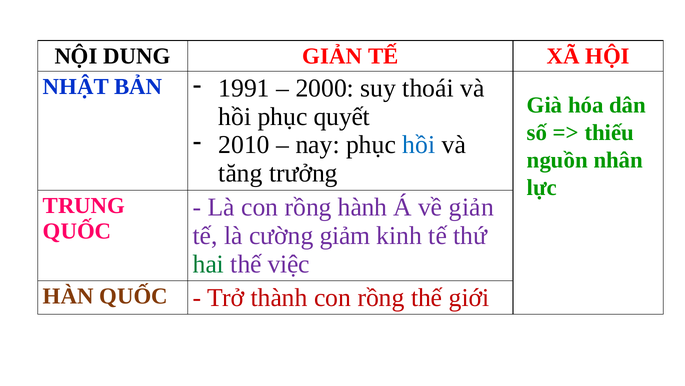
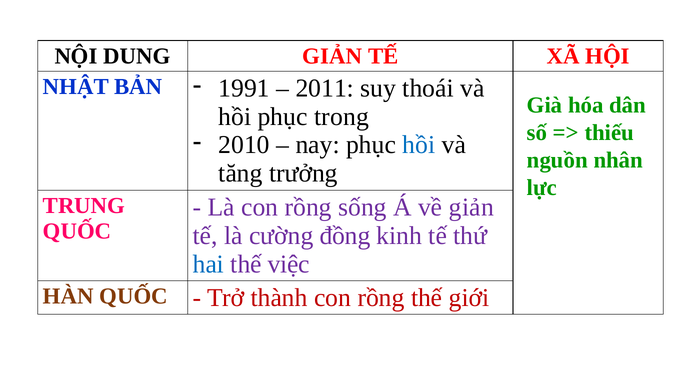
2000: 2000 -> 2011 (325, 88)
quyết: quyết -> trong (342, 116)
hành: hành -> sống (362, 207)
giảm: giảm -> đồng (345, 235)
hai colour: green -> blue (208, 264)
